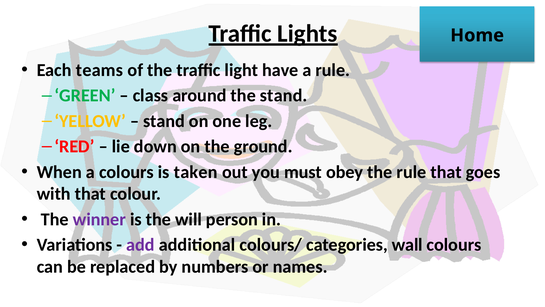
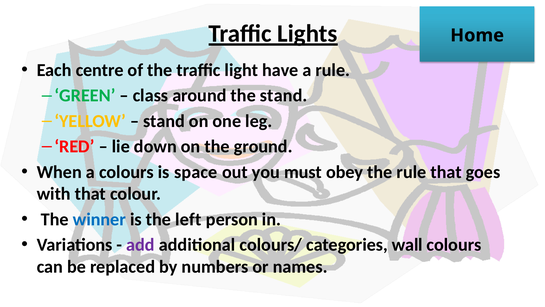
teams: teams -> centre (100, 70)
taken: taken -> space (196, 172)
winner colour: purple -> blue (99, 219)
will: will -> left (188, 219)
